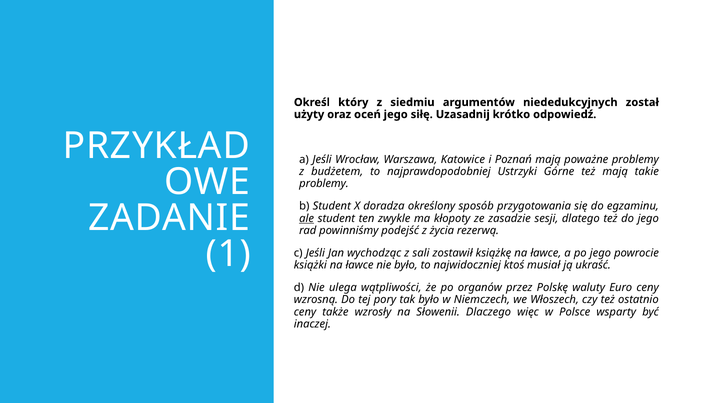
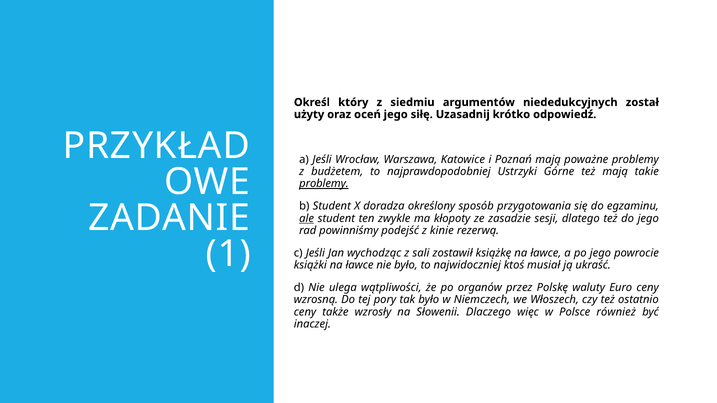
problemy underline: none -> present (324, 184)
życia: życia -> kinie (442, 231)
wsparty: wsparty -> również (616, 312)
